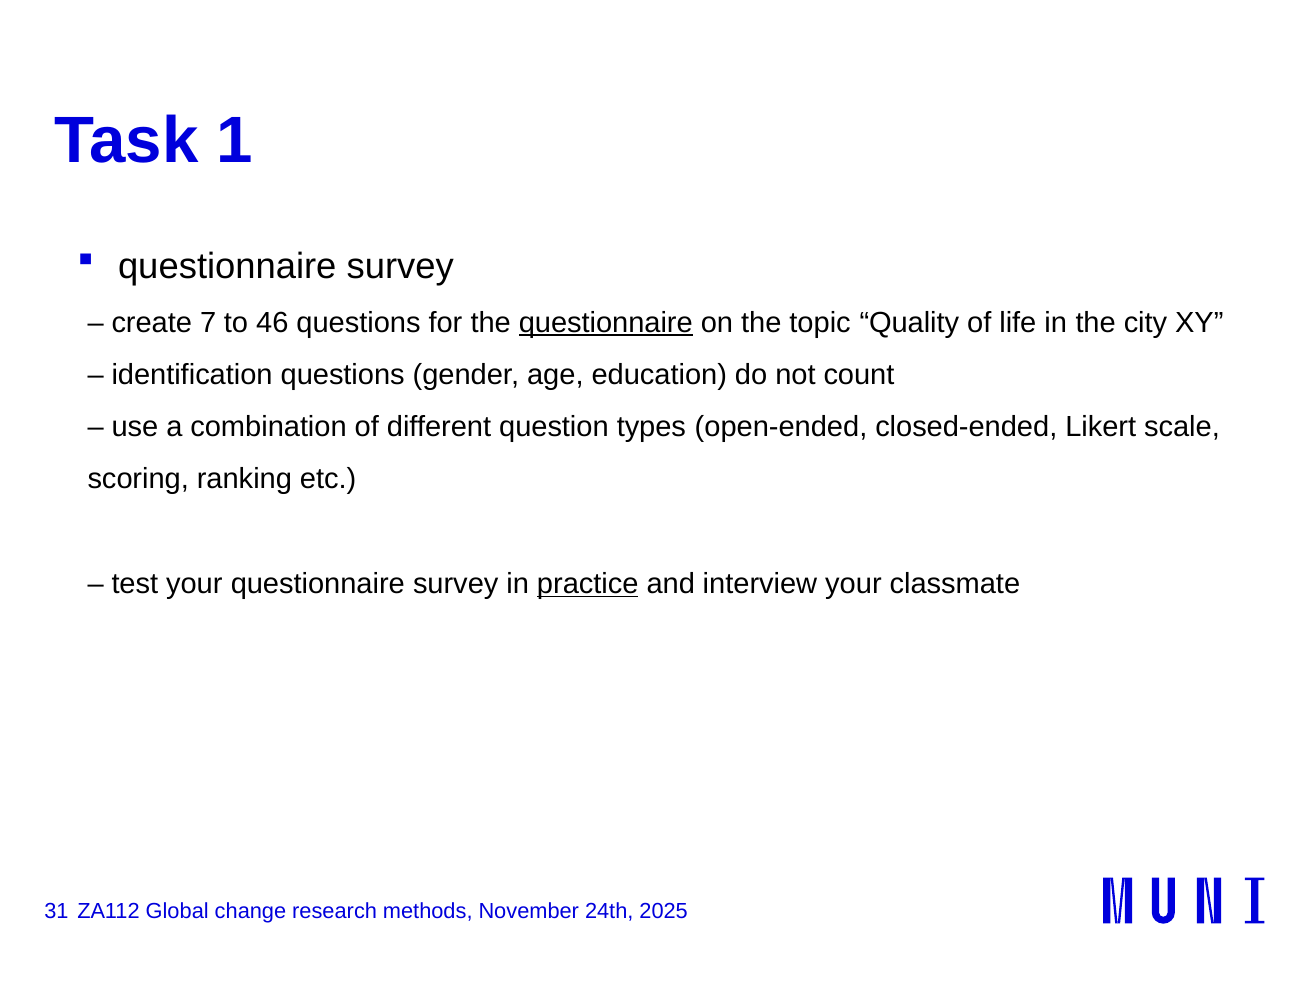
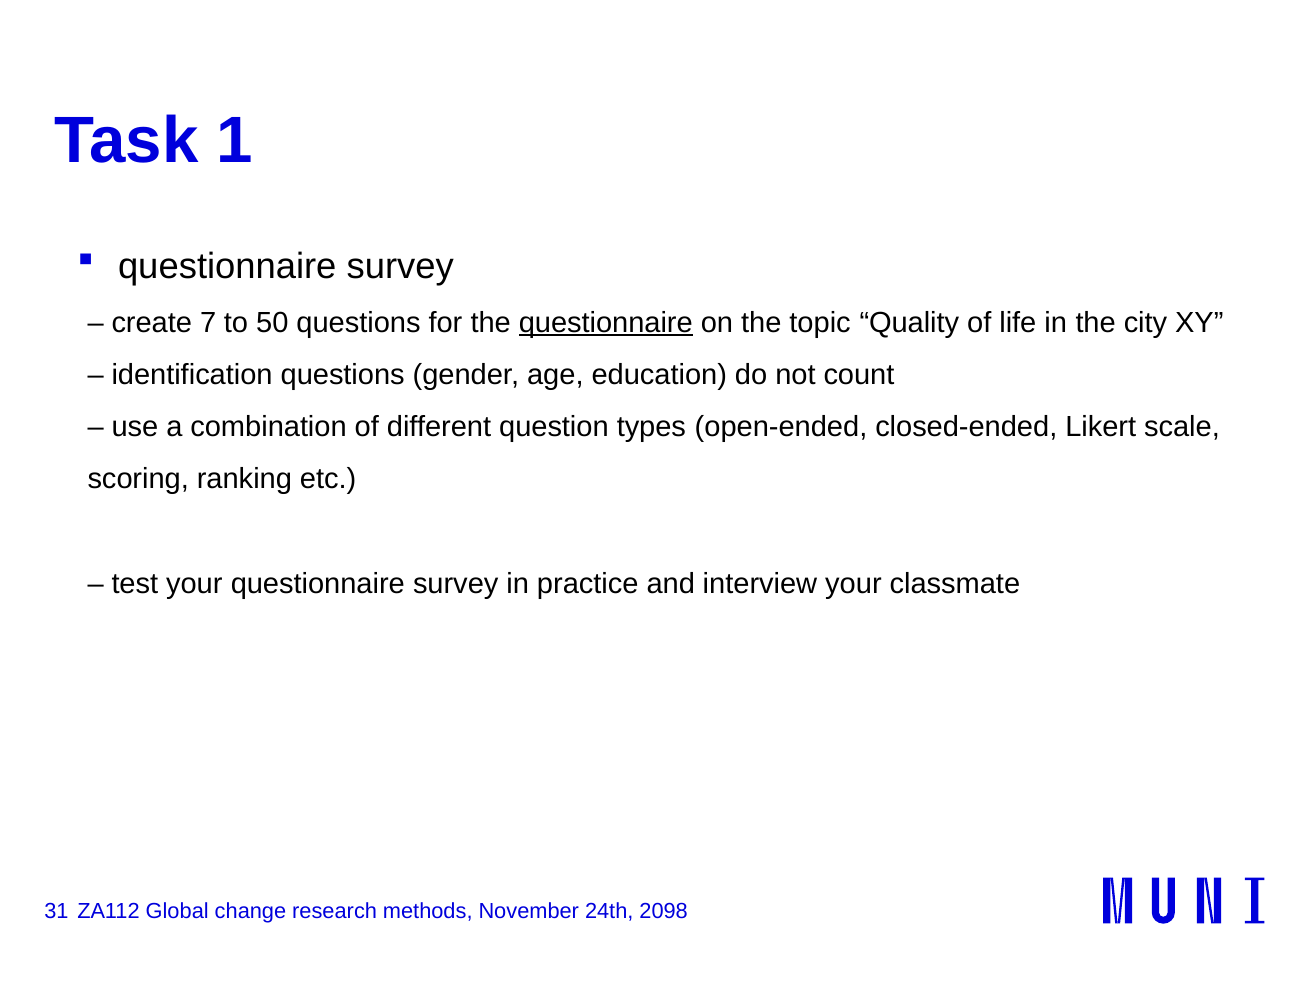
46: 46 -> 50 (272, 322)
practice underline: present -> none (588, 584)
2025: 2025 -> 2098 (664, 911)
